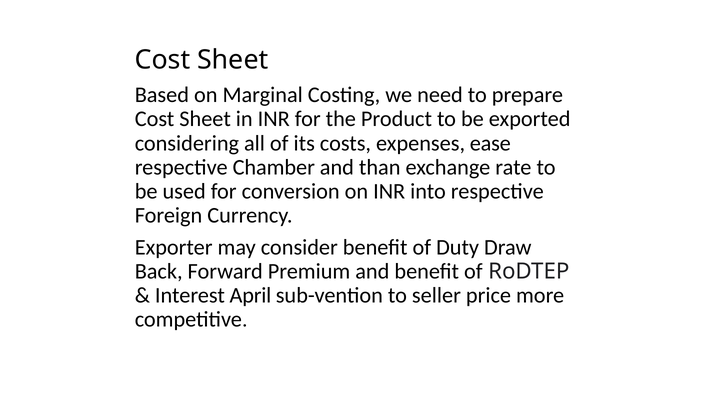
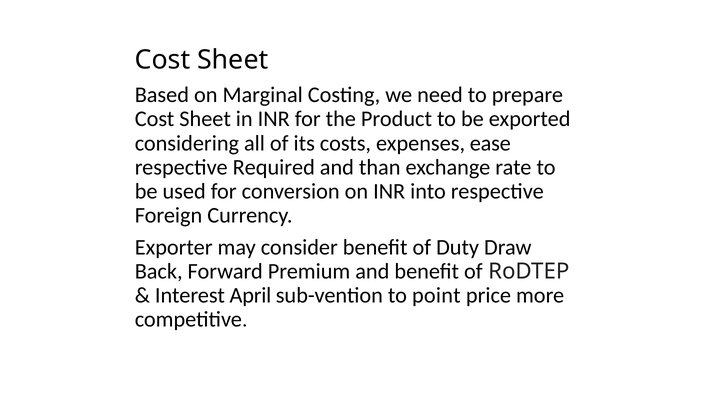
Chamber: Chamber -> Required (274, 167)
seller: seller -> point (436, 295)
